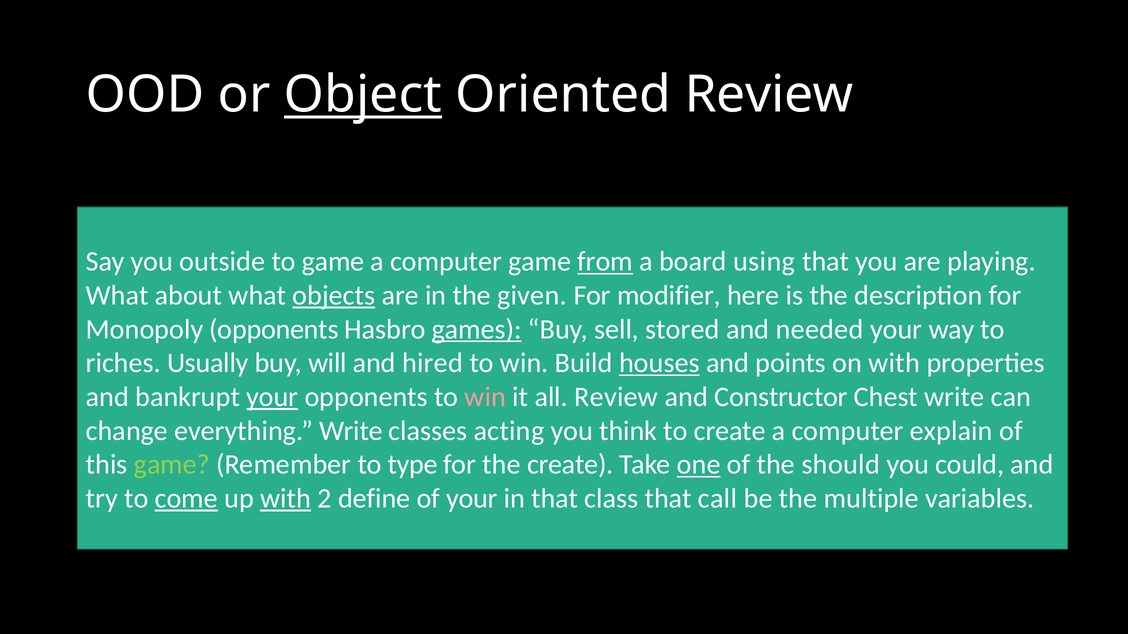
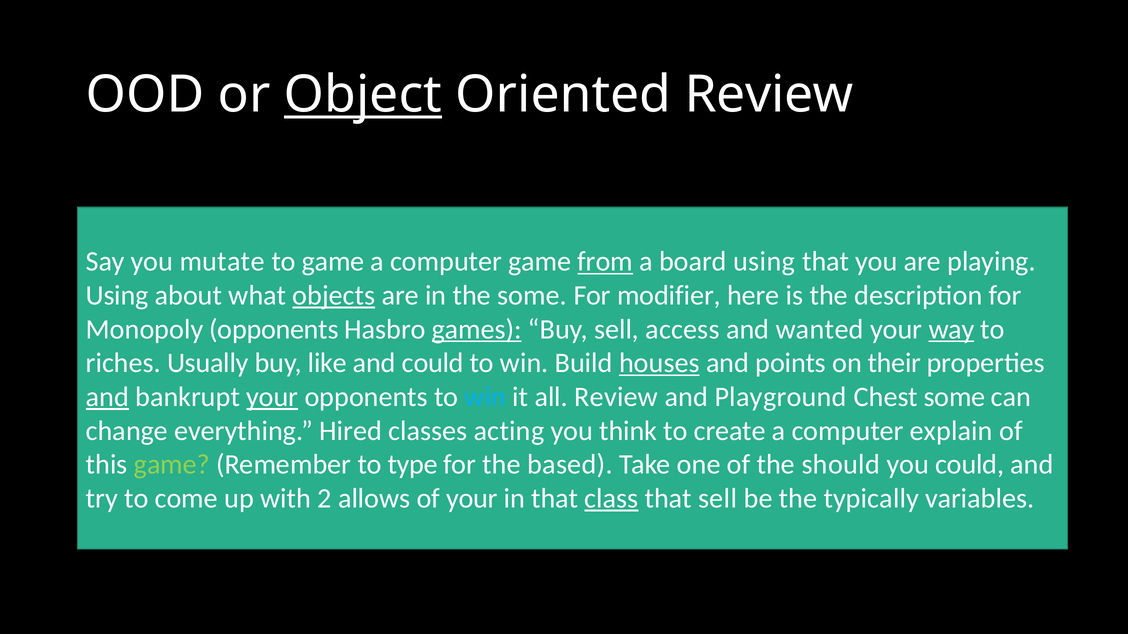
outside: outside -> mutate (222, 262)
What: What -> Using (117, 296)
the given: given -> some (532, 296)
stored: stored -> access (682, 330)
needed: needed -> wanted (820, 330)
way underline: none -> present (952, 330)
will: will -> like (327, 363)
and hired: hired -> could (433, 363)
on with: with -> their (894, 363)
and underline: none -> present (107, 397)
win colour: pink -> light blue (485, 397)
Constructor: Constructor -> Playground (781, 397)
Chest write: write -> some (955, 397)
everything Write: Write -> Hired (351, 431)
the create: create -> based (570, 465)
one underline: present -> none (699, 465)
come underline: present -> none (186, 499)
with underline: present -> none (286, 499)
define: define -> allows (374, 499)
class underline: none -> present (611, 499)
that call: call -> sell (718, 499)
multiple: multiple -> typically (871, 499)
